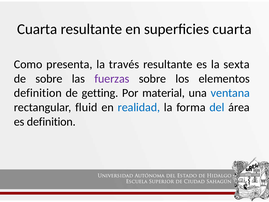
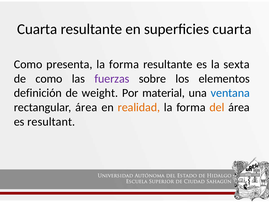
través: través -> forma (124, 64)
de sobre: sobre -> como (49, 79)
definition: definition -> definición (38, 93)
getting: getting -> weight (100, 93)
rectangular fluid: fluid -> área (86, 107)
realidad colour: blue -> orange (139, 107)
del colour: blue -> orange (217, 107)
es definition: definition -> resultant (51, 122)
